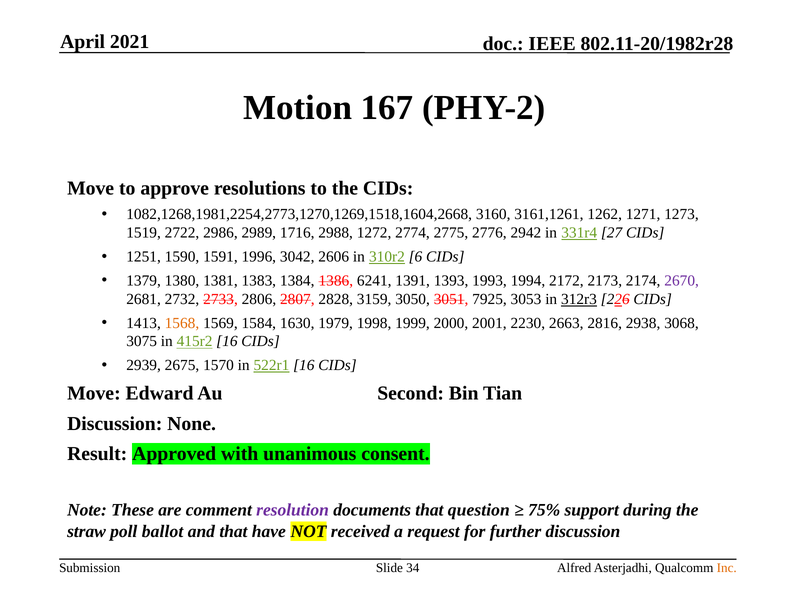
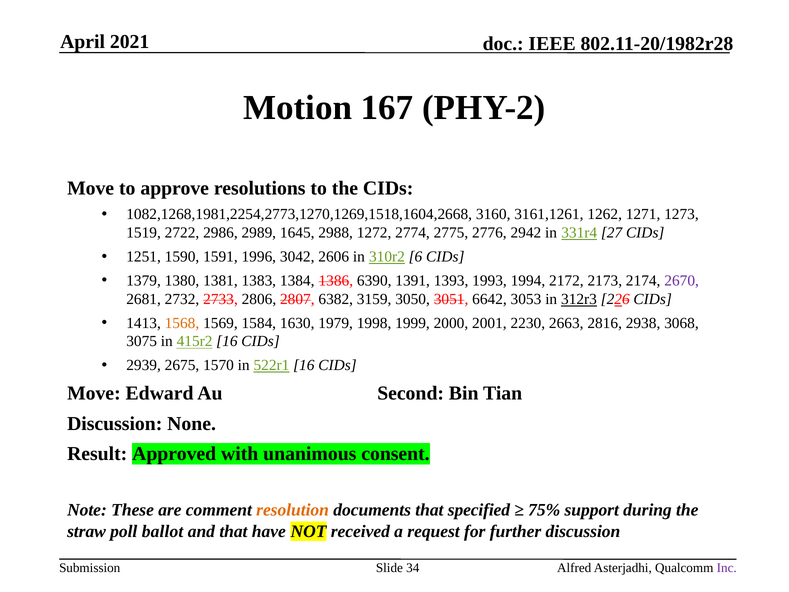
1716: 1716 -> 1645 (297, 233)
6241: 6241 -> 6390 (374, 281)
2828: 2828 -> 6382 (336, 299)
7925: 7925 -> 6642 (489, 299)
resolution colour: purple -> orange (293, 510)
question: question -> specified (479, 510)
Inc colour: orange -> purple (727, 568)
